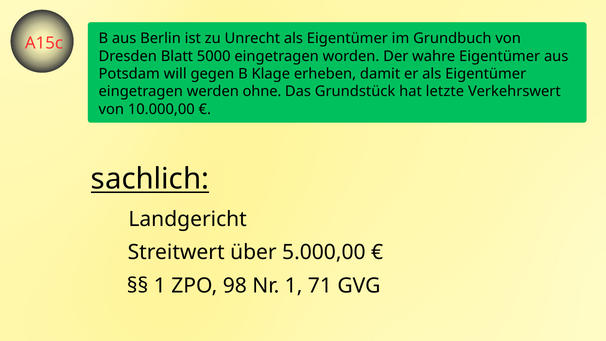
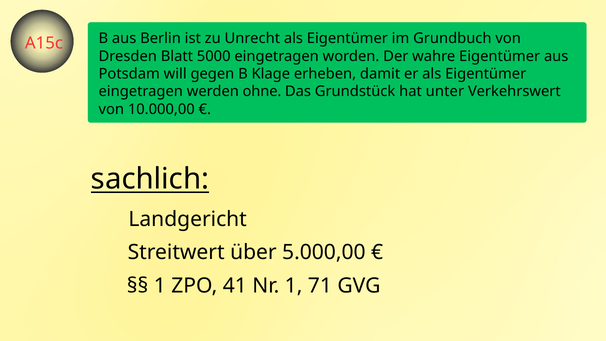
letzte: letzte -> unter (445, 91)
98: 98 -> 41 (235, 286)
